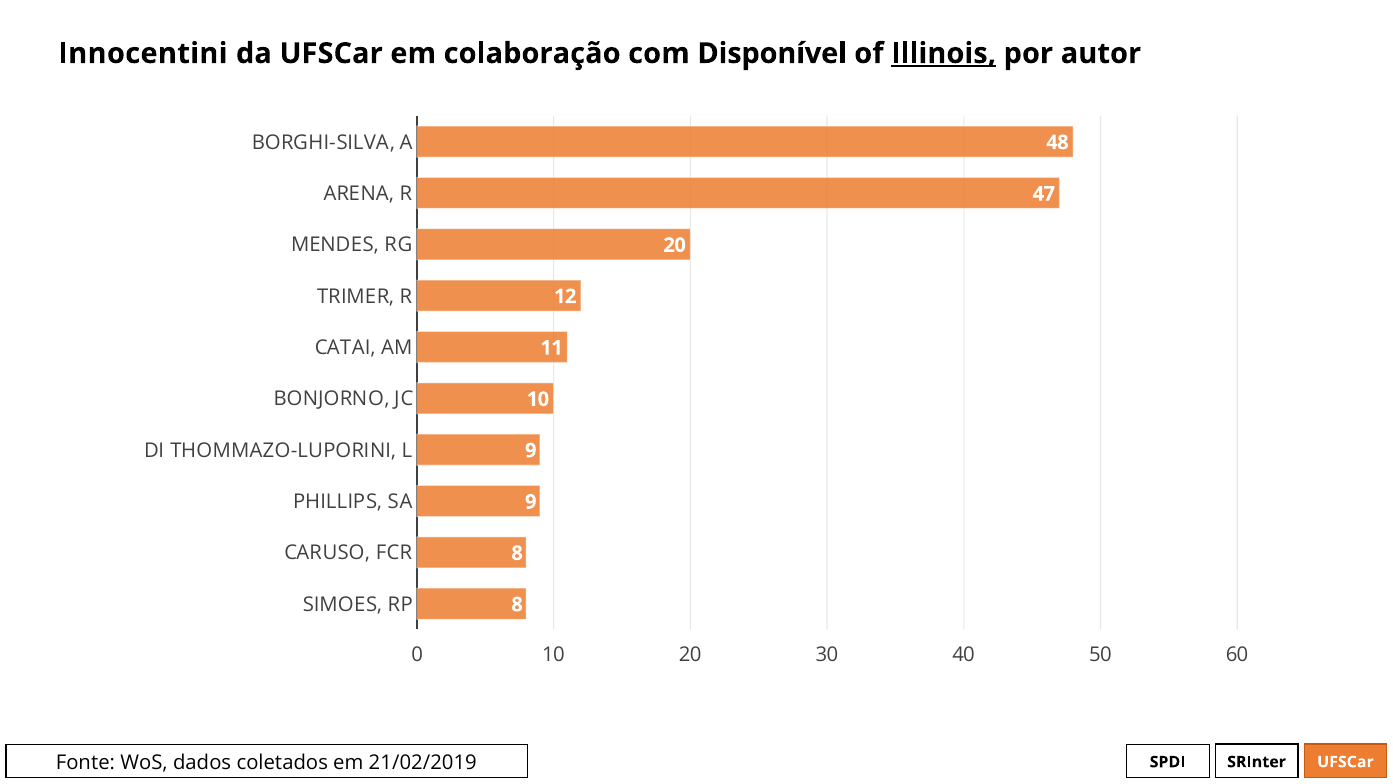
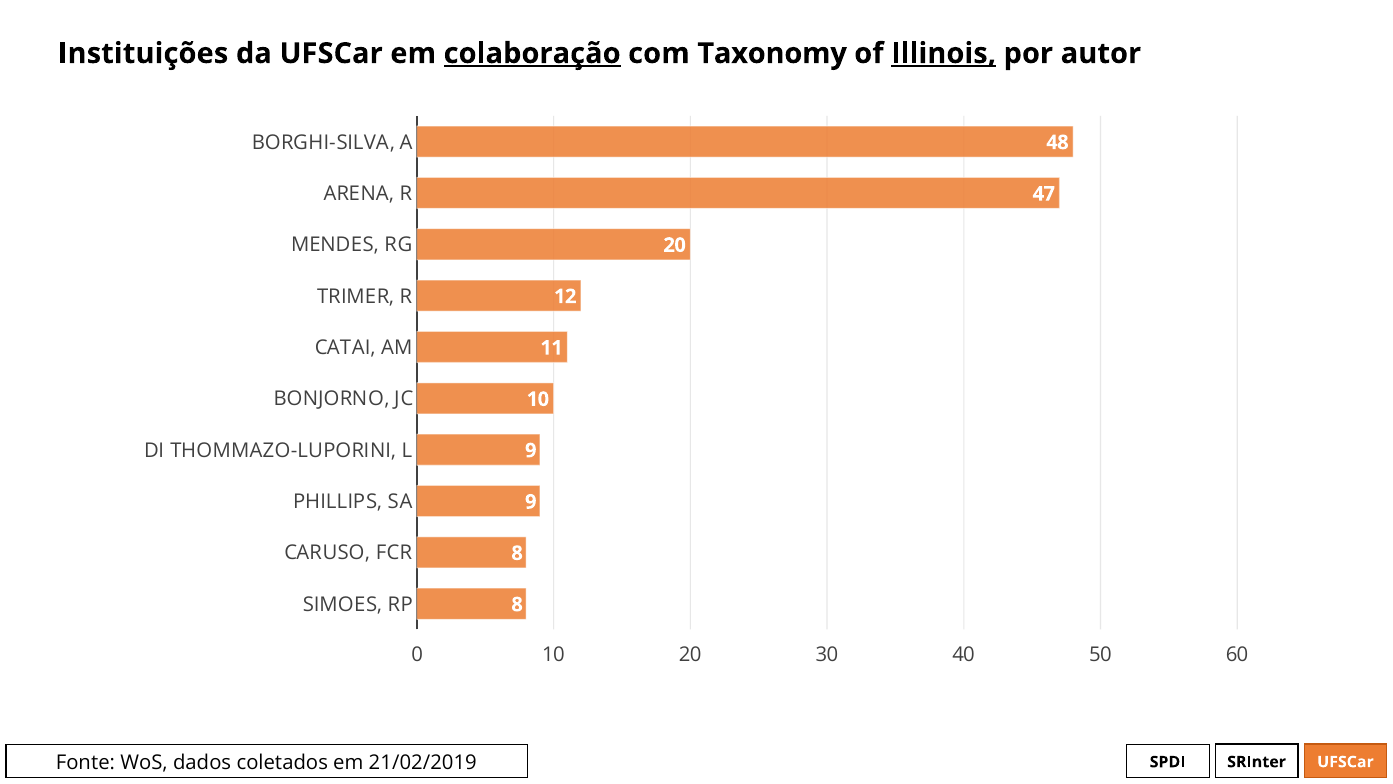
Innocentini: Innocentini -> Instituições (143, 53)
colaboração underline: none -> present (532, 53)
Disponível: Disponível -> Taxonomy (772, 53)
